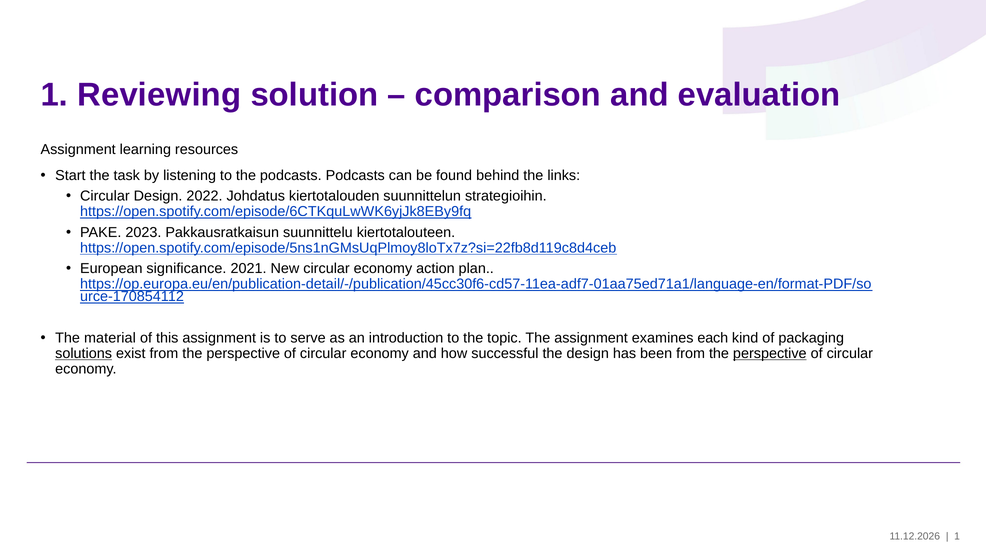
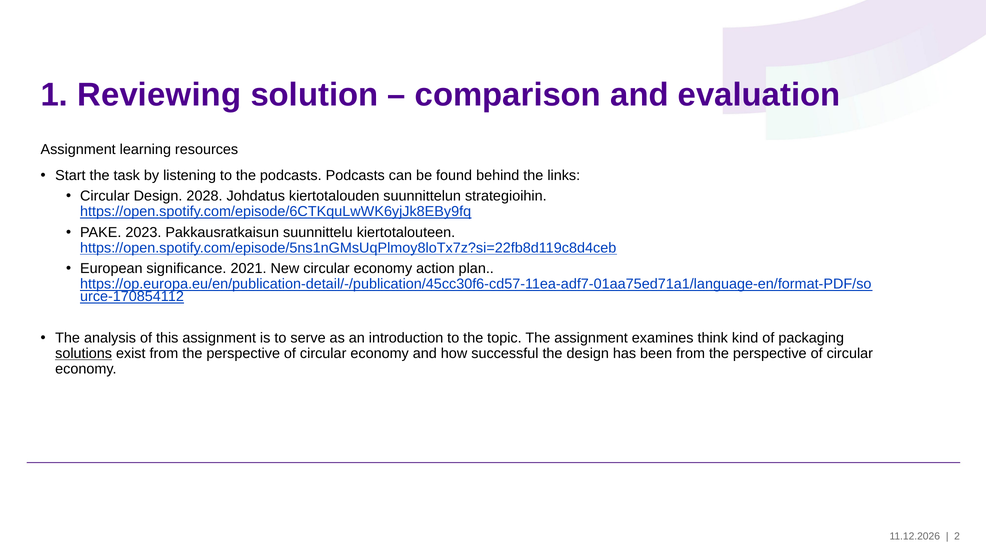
2022: 2022 -> 2028 (205, 196)
material: material -> analysis (110, 338)
each: each -> think (713, 338)
perspective underline: present -> none (770, 353)
1: 1 -> 2 (957, 536)
